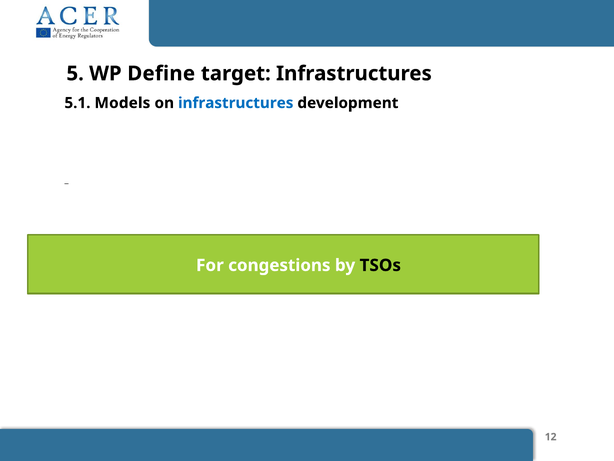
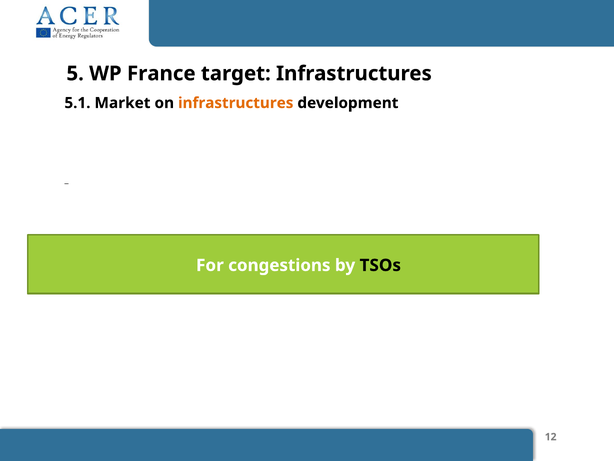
Define: Define -> France (161, 73)
Models: Models -> Market (122, 103)
infrastructures colour: blue -> orange (236, 103)
